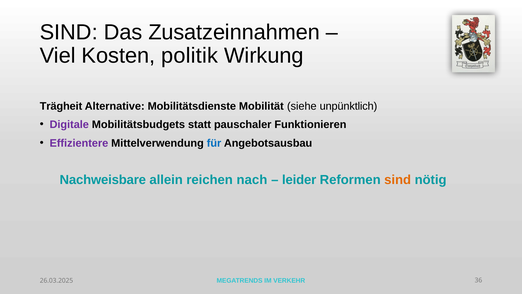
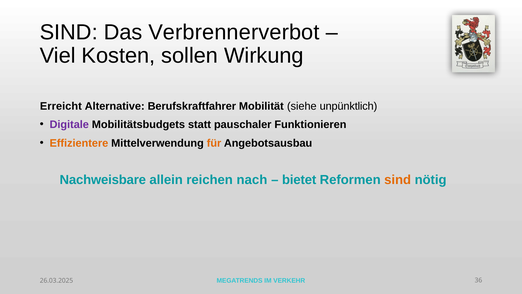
Zusatzeinnahmen: Zusatzeinnahmen -> Verbrennerverbot (234, 32)
politik: politik -> sollen (190, 56)
Trägheit: Trägheit -> Erreicht (61, 106)
Mobilitätsdienste: Mobilitätsdienste -> Berufskraftfahrer (192, 106)
Effizientere colour: purple -> orange (79, 143)
für colour: blue -> orange (214, 143)
leider: leider -> bietet (299, 179)
